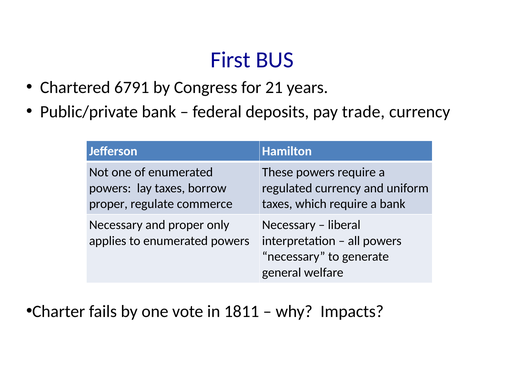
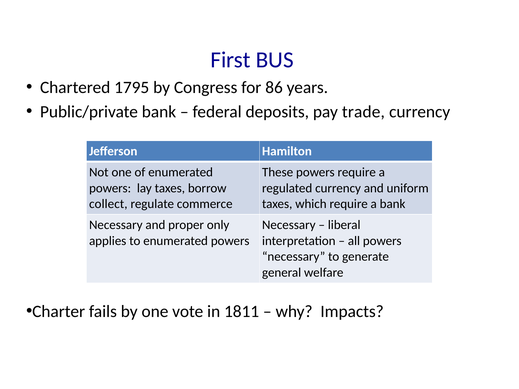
6791: 6791 -> 1795 (132, 87)
21: 21 -> 86 (274, 87)
proper: proper -> collect (108, 204)
